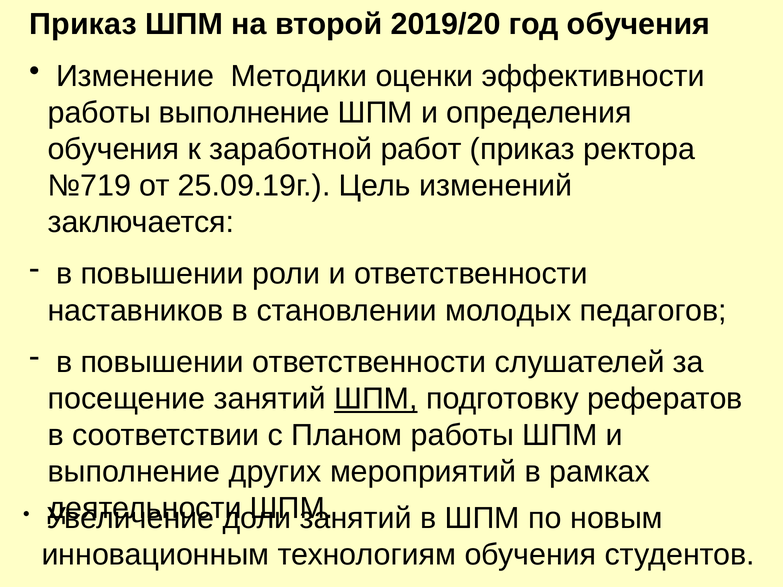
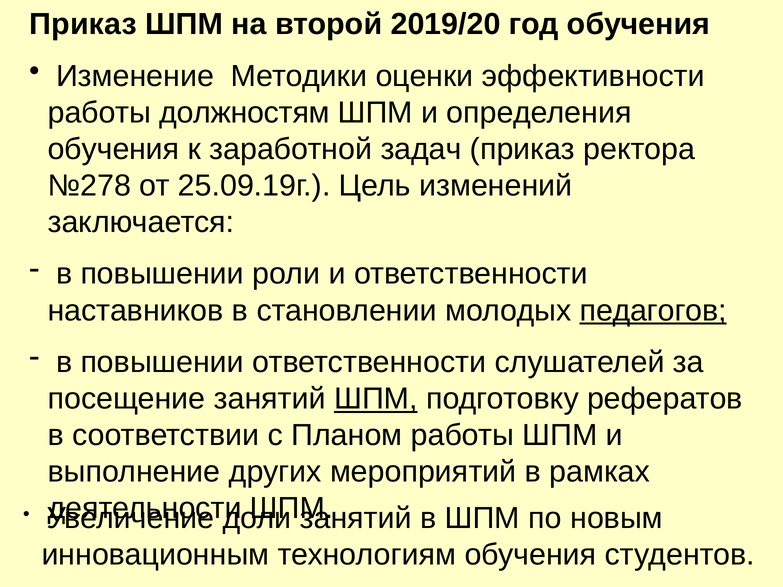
работы выполнение: выполнение -> должностям (244, 113)
работ: работ -> задач (421, 149)
№719: №719 -> №278 (89, 186)
педагогов underline: none -> present (653, 311)
